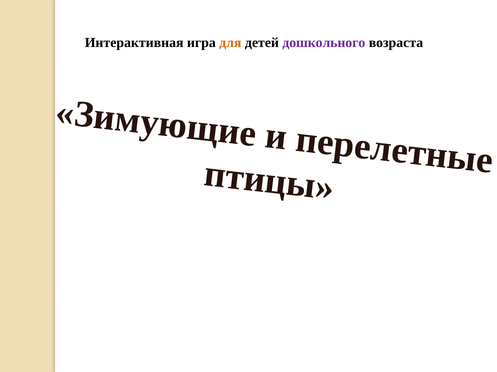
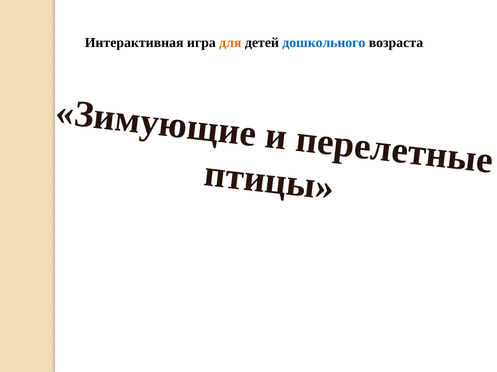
дошкольного colour: purple -> blue (324, 43)
